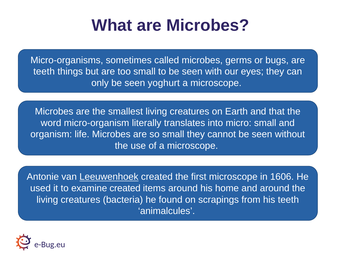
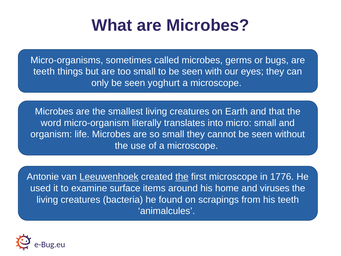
the underline: none -> present (182, 177)
1606: 1606 -> 1776 (282, 177)
examine created: created -> surface (125, 188)
and around: around -> viruses (275, 188)
